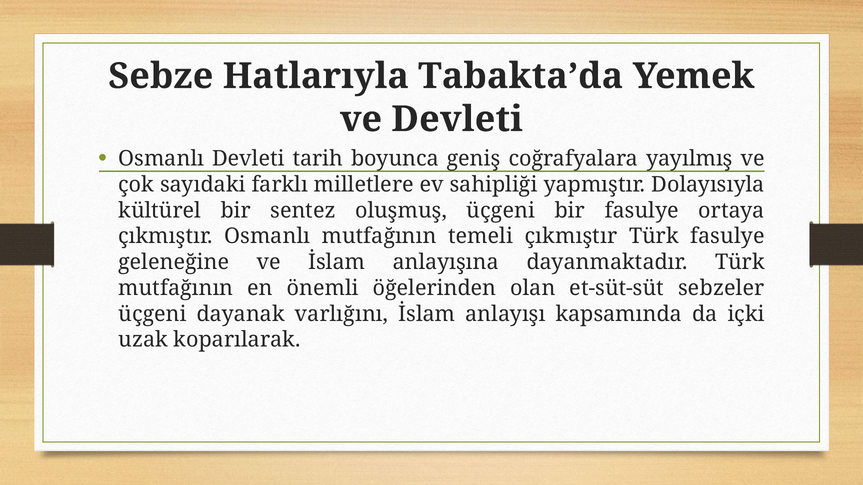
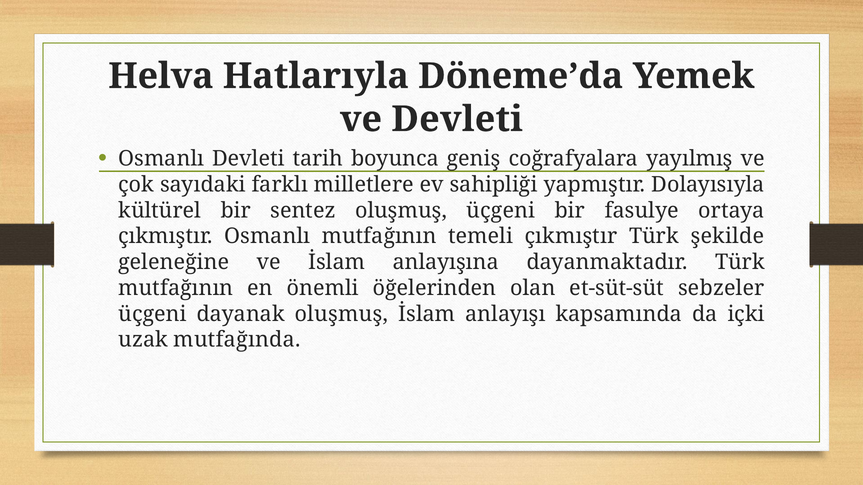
Sebze: Sebze -> Helva (161, 76)
Tabakta’da: Tabakta’da -> Döneme’da (521, 76)
Türk fasulye: fasulye -> şekilde (727, 237)
dayanak varlığını: varlığını -> oluşmuş (341, 314)
koparılarak: koparılarak -> mutfağında (237, 340)
